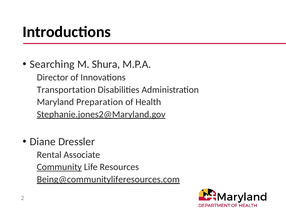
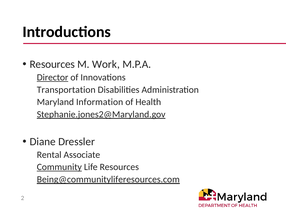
Searching: Searching -> Resources (52, 64)
Shura: Shura -> Work (106, 64)
Director underline: none -> present (53, 78)
Preparation: Preparation -> Information (100, 102)
